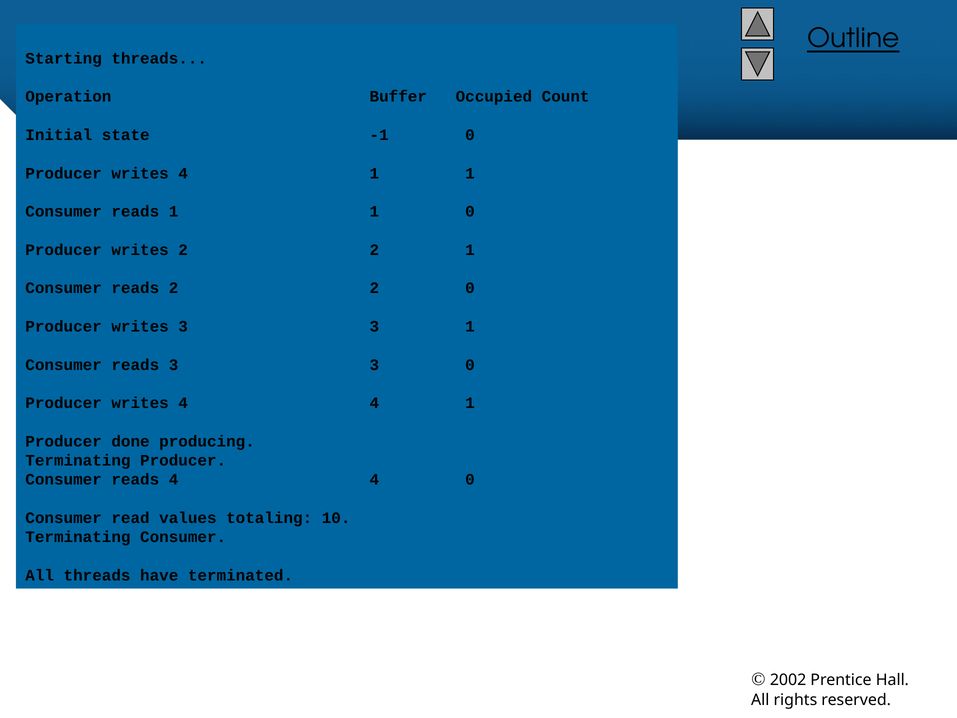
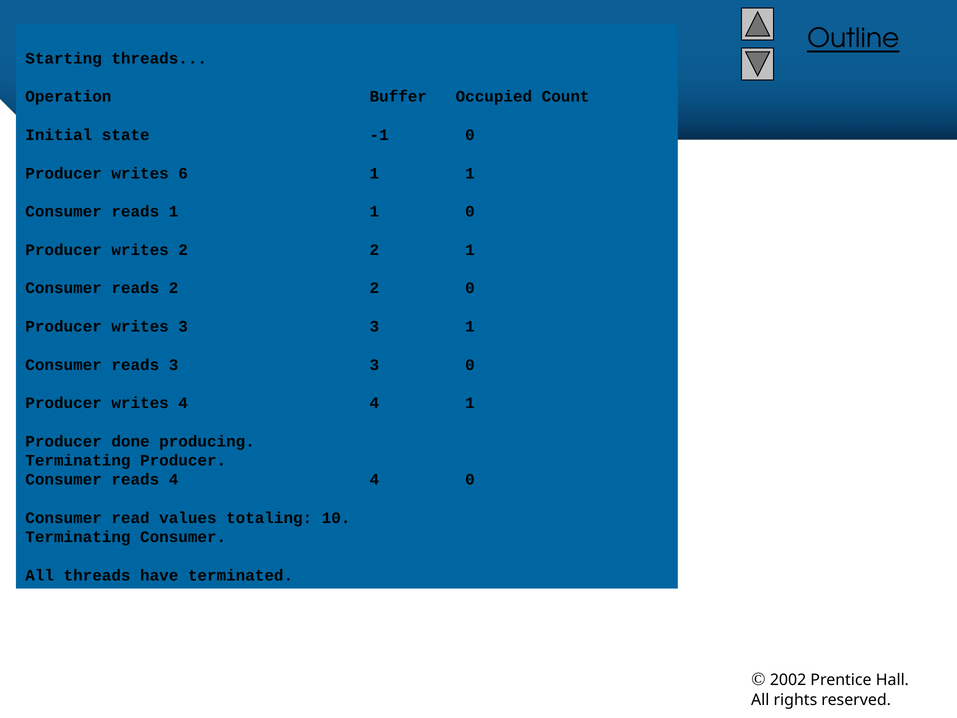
4: 4 -> 6 (183, 173)
